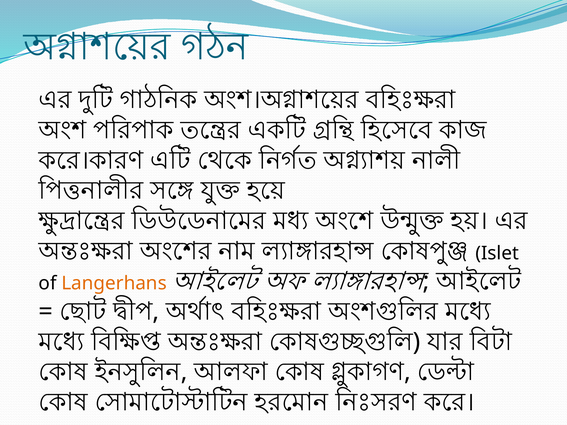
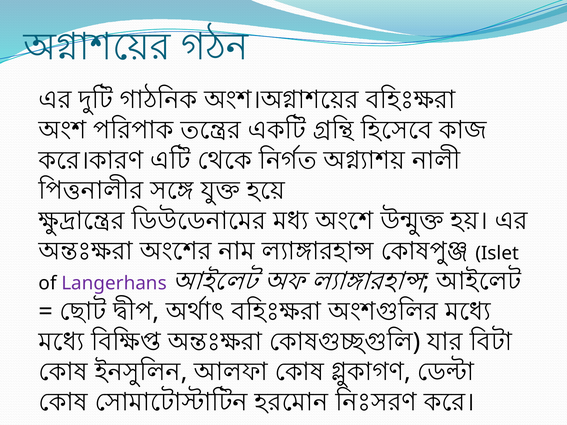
Langerhans colour: orange -> purple (114, 284)
